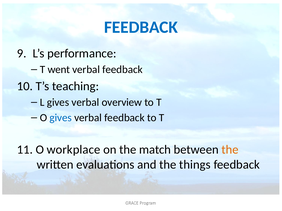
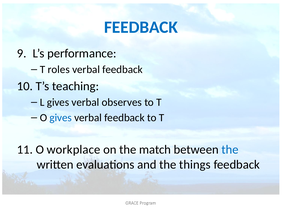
went: went -> roles (59, 70)
overview: overview -> observes (122, 103)
the colour: orange -> blue (230, 150)
